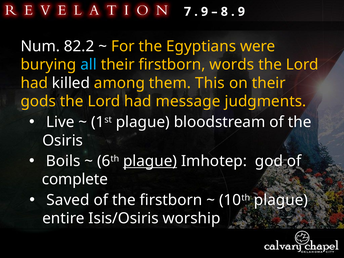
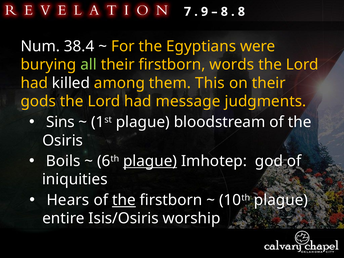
9: 9 -> 8 (241, 12)
82.2: 82.2 -> 38.4 (79, 46)
all colour: light blue -> light green (89, 65)
Live: Live -> Sins (60, 122)
complete: complete -> iniquities (75, 179)
Saved: Saved -> Hears (68, 200)
the underline: none -> present (124, 200)
